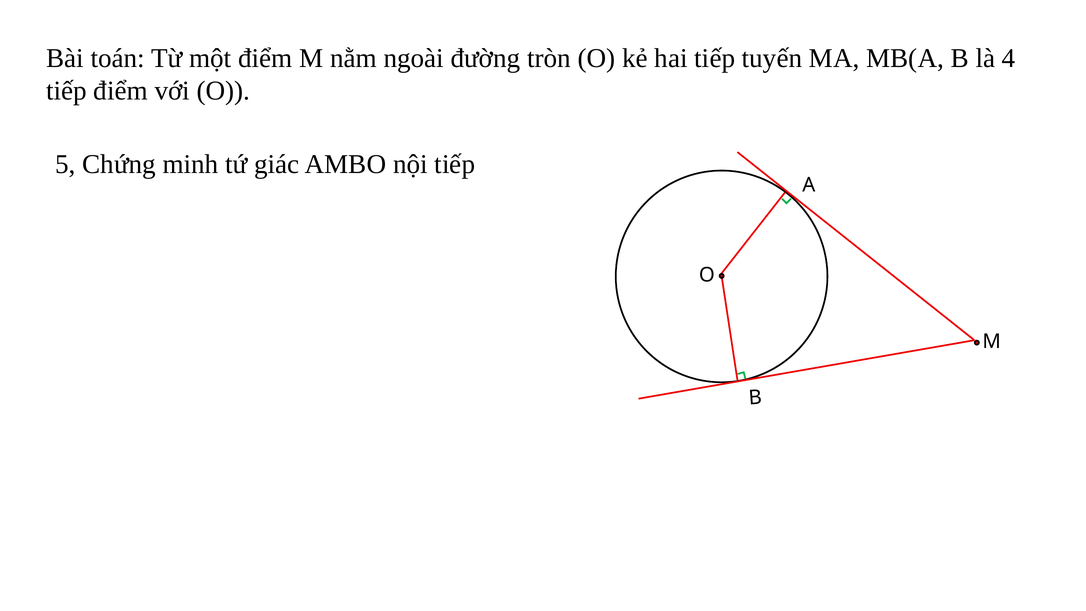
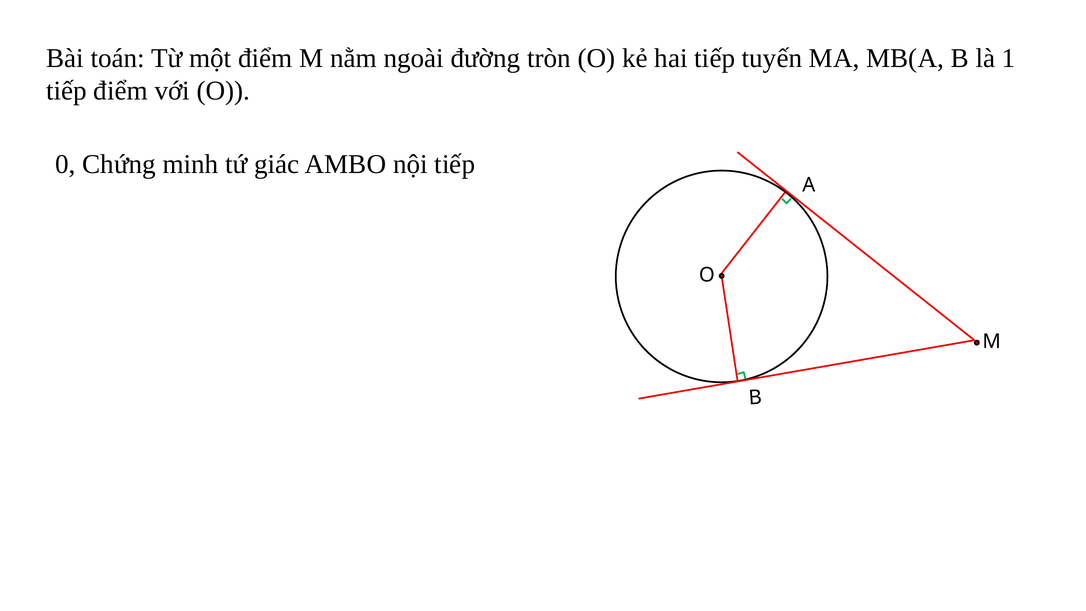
4: 4 -> 1 (1009, 58)
5: 5 -> 0 (65, 164)
